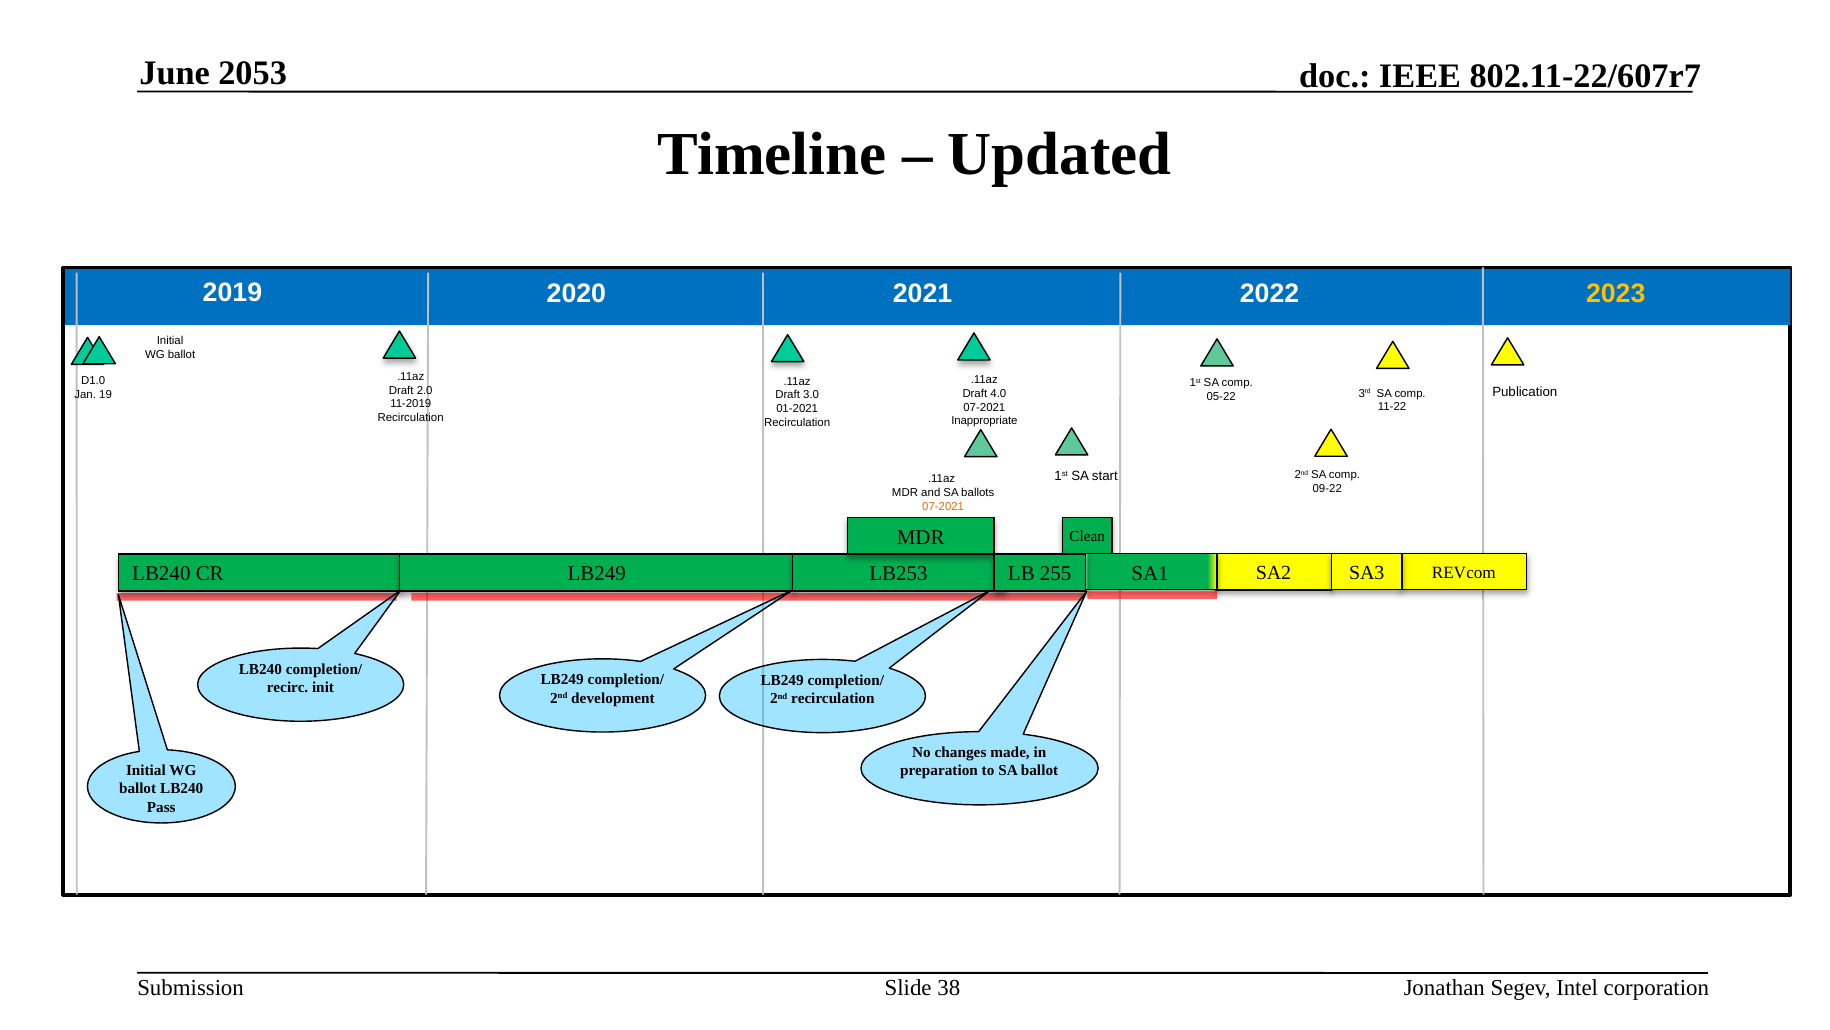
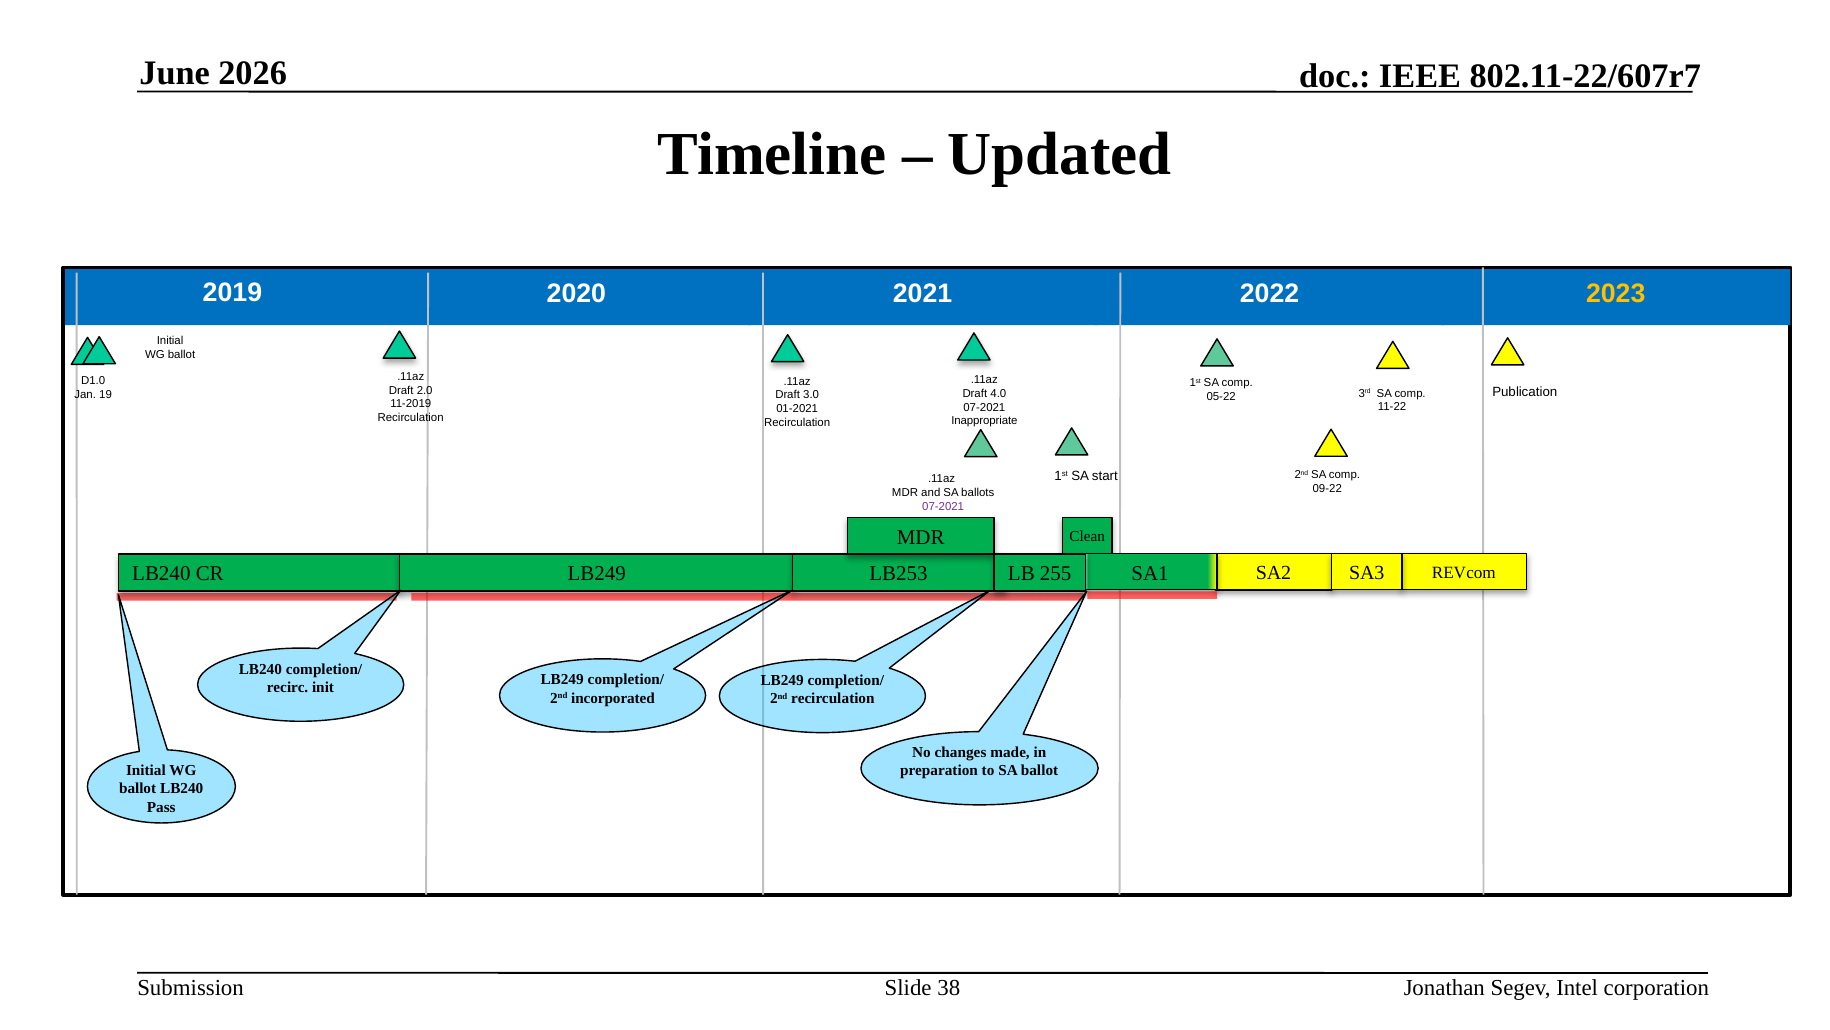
2053: 2053 -> 2026 (253, 73)
07-2021 colour: orange -> purple (943, 506)
development: development -> incorporated (613, 698)
